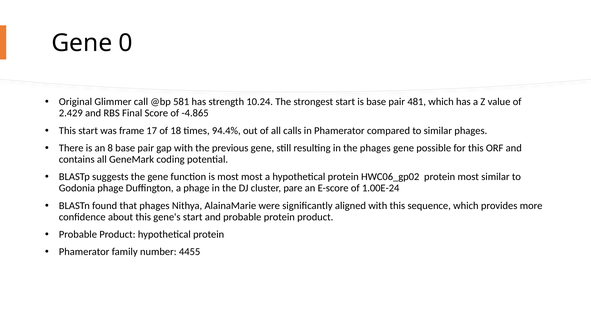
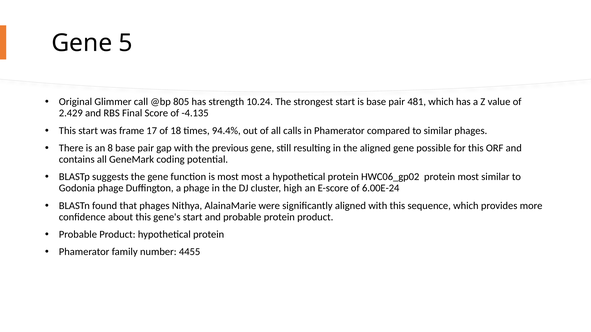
0: 0 -> 5 (126, 43)
581: 581 -> 805 (181, 102)
-4.865: -4.865 -> -4.135 (195, 113)
the phages: phages -> aligned (375, 148)
pare: pare -> high (293, 188)
1.00E-24: 1.00E-24 -> 6.00E-24 (381, 188)
